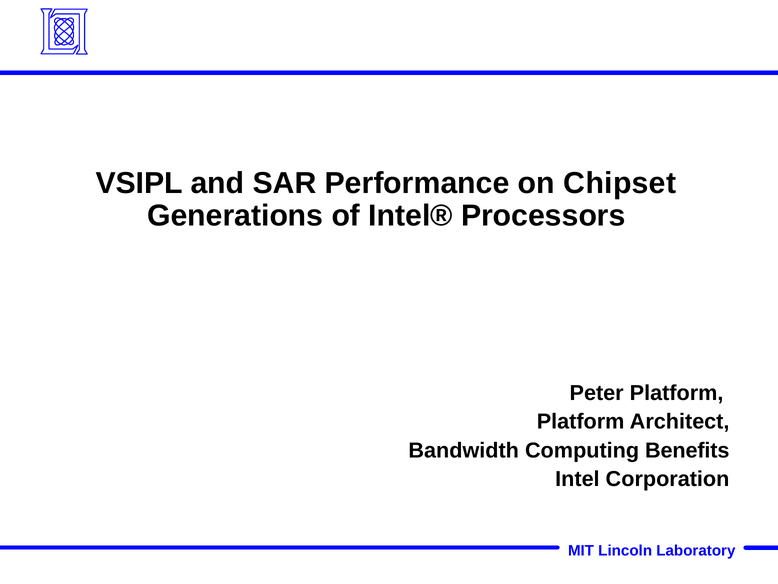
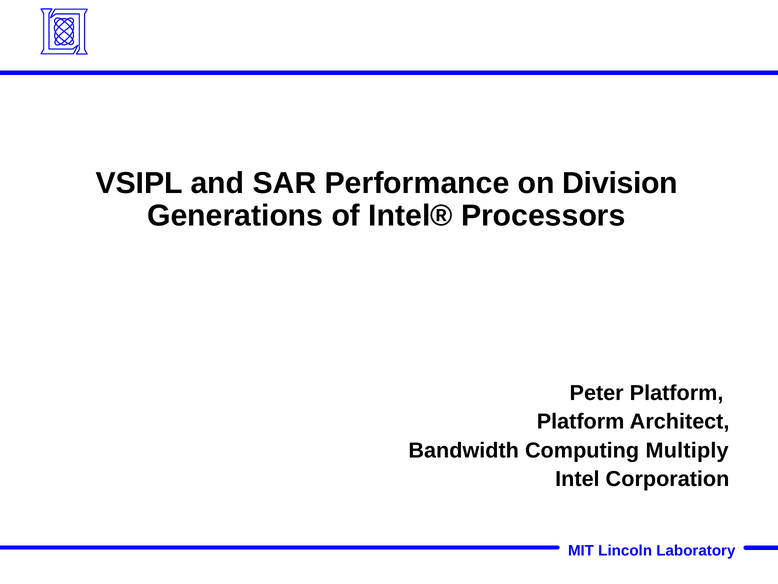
Chipset: Chipset -> Division (620, 183)
Benefits: Benefits -> Multiply (687, 450)
